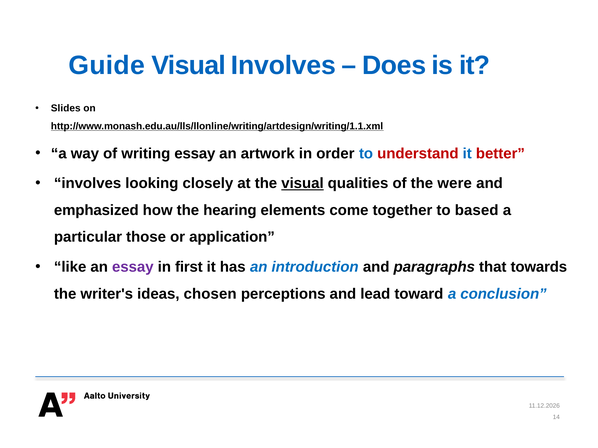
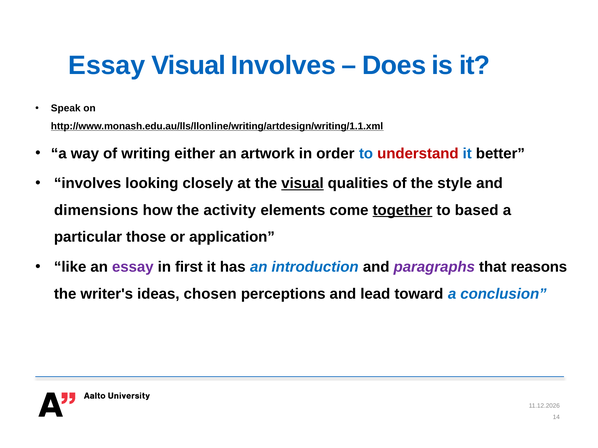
Guide: Guide -> Essay (107, 66)
Slides: Slides -> Speak (66, 108)
writing essay: essay -> either (195, 154)
better colour: red -> black (500, 154)
were: were -> style (455, 184)
emphasized: emphasized -> dimensions (96, 210)
hearing: hearing -> activity (230, 210)
together underline: none -> present (402, 210)
paragraphs colour: black -> purple (434, 267)
towards: towards -> reasons (539, 267)
